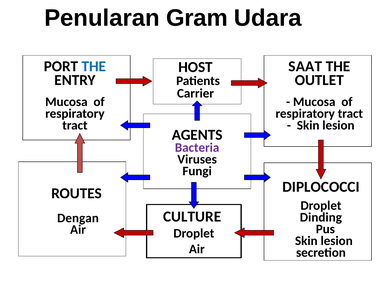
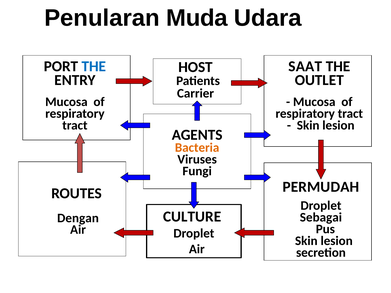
Gram: Gram -> Muda (197, 18)
Bacteria colour: purple -> orange (197, 148)
DIPLOCOCCI: DIPLOCOCCI -> PERMUDAH (321, 187)
Dinding: Dinding -> Sebagai (321, 218)
